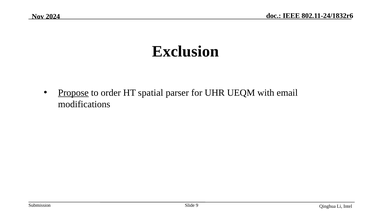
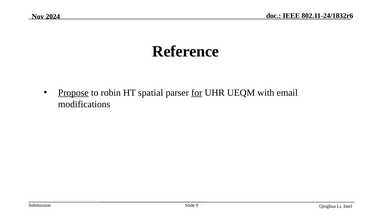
Exclusion: Exclusion -> Reference (186, 51)
order: order -> robin (111, 93)
for underline: none -> present (197, 93)
